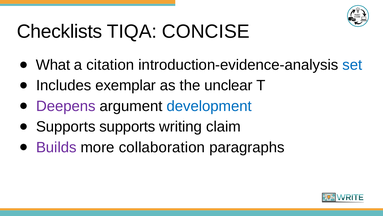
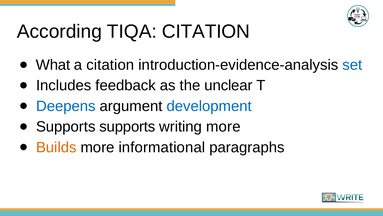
Checklists: Checklists -> According (59, 32)
TIQA CONCISE: CONCISE -> CITATION (206, 32)
exemplar: exemplar -> feedback (126, 85)
Deepens colour: purple -> blue (66, 106)
writing claim: claim -> more (223, 126)
Builds colour: purple -> orange (56, 147)
collaboration: collaboration -> informational (162, 147)
